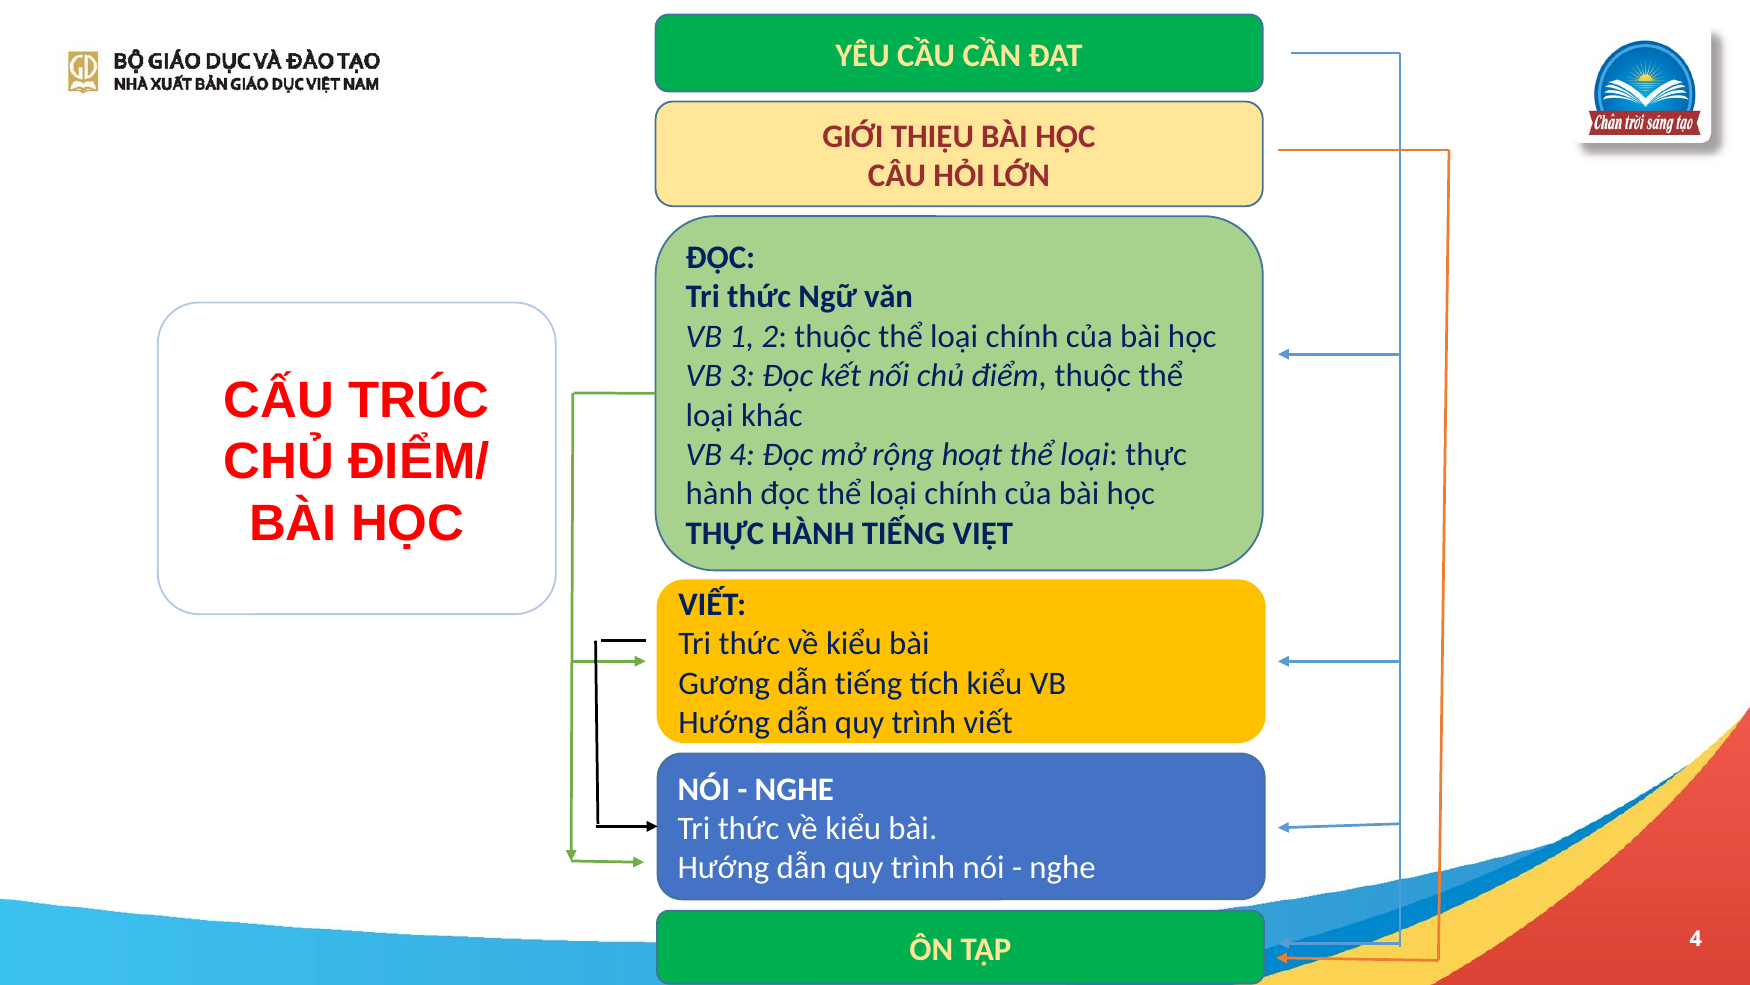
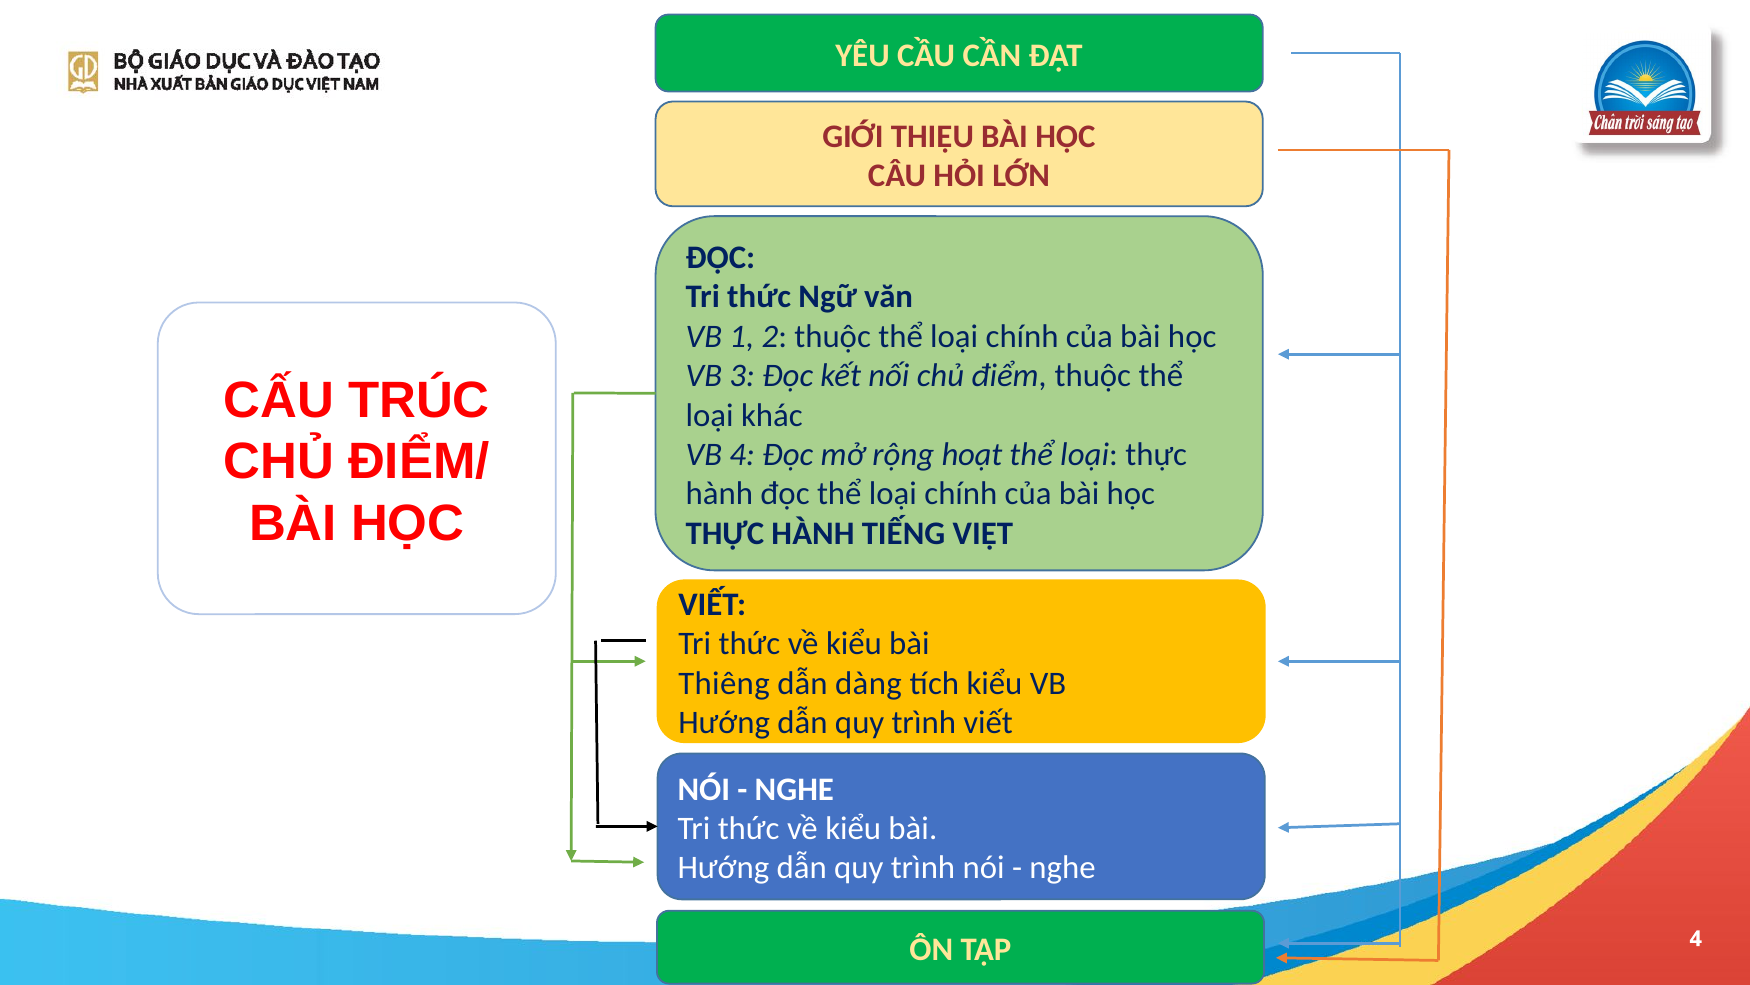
Gương: Gương -> Thiêng (724, 683)
dẫn tiếng: tiếng -> dàng (868, 683)
